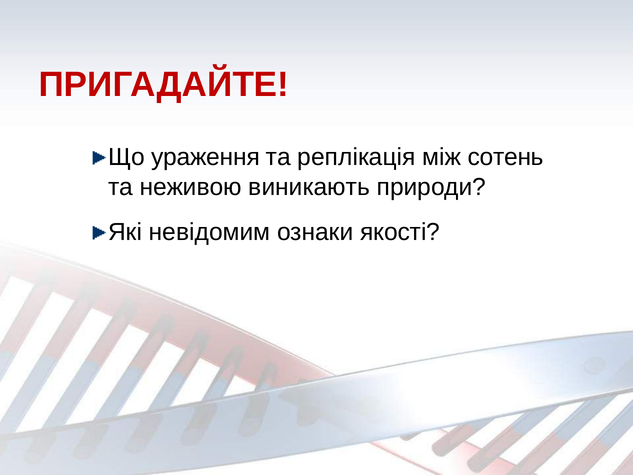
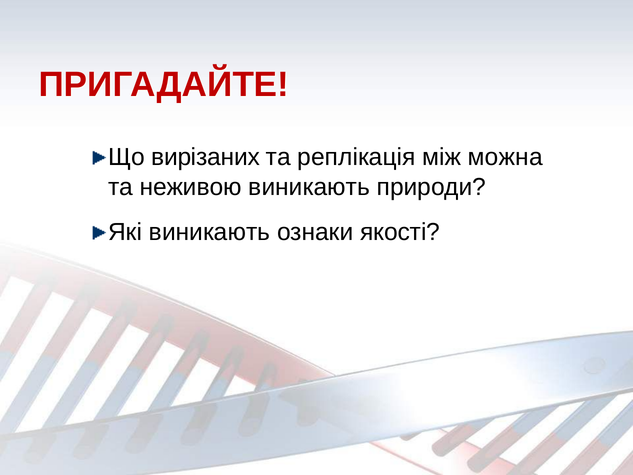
ураження: ураження -> вирізаних (206, 157)
сотень: сотень -> можна (505, 157)
Які невідомим: невідомим -> виникають (210, 232)
